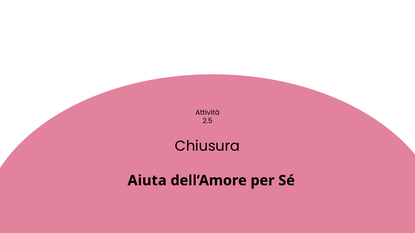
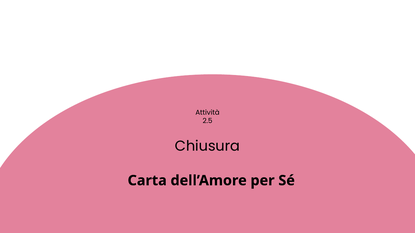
Aiuta: Aiuta -> Carta (147, 181)
